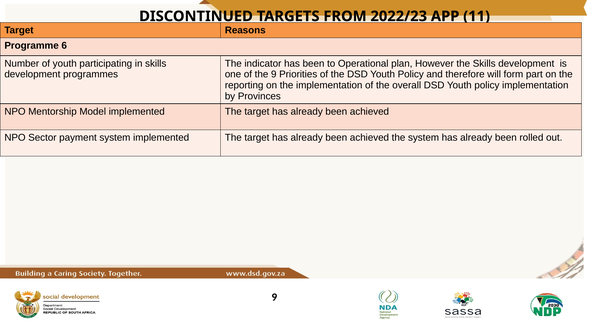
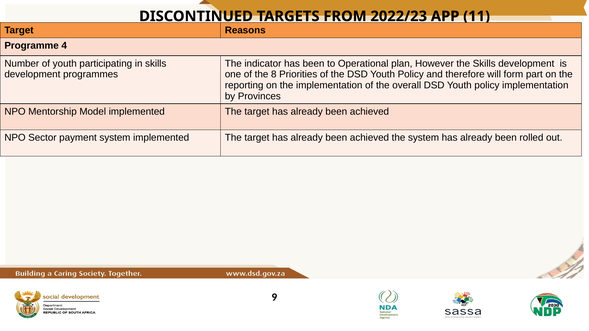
6: 6 -> 4 (64, 46)
the 9: 9 -> 8 (274, 74)
